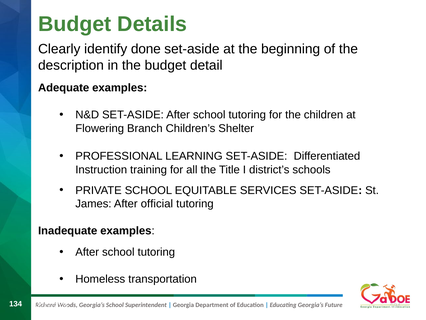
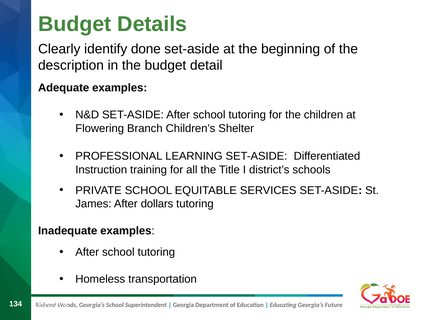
official: official -> dollars (157, 204)
